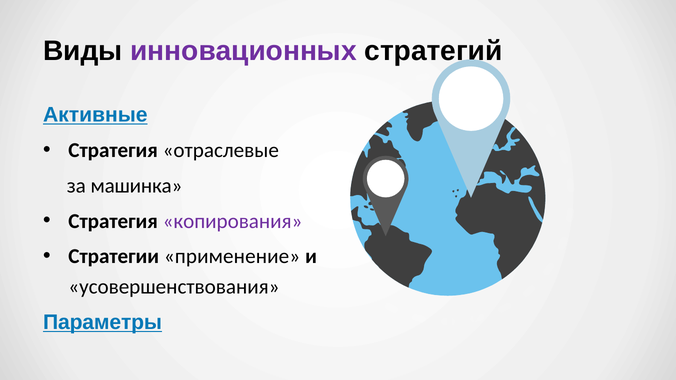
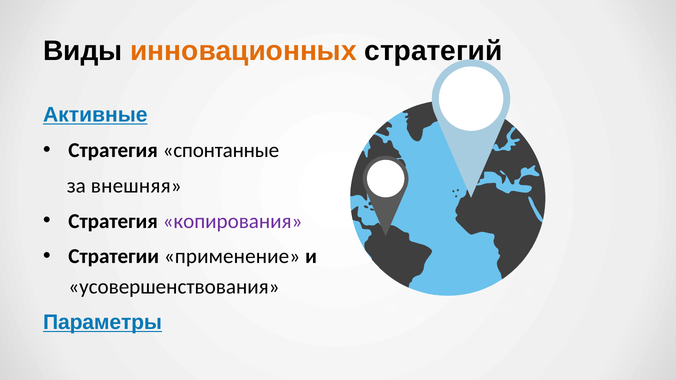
инновационных colour: purple -> orange (243, 51)
отраслевые: отраслевые -> спонтанные (221, 150)
машинка: машинка -> внешняя (136, 186)
